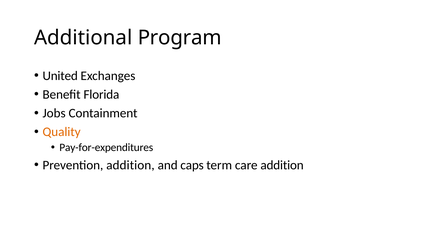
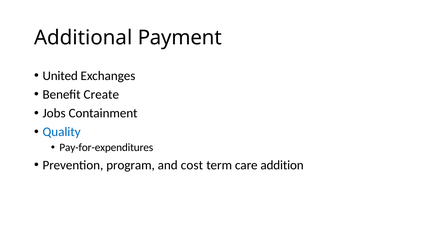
Program: Program -> Payment (180, 38)
Florida: Florida -> Create (101, 94)
Quality colour: orange -> blue (62, 132)
Prevention addition: addition -> program (131, 165)
caps: caps -> cost (192, 165)
